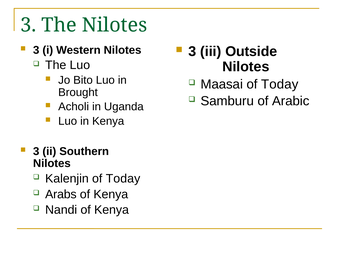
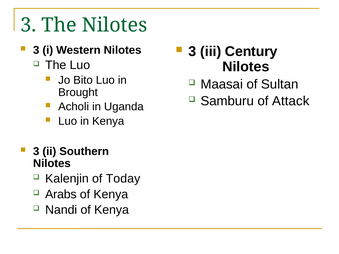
Outside: Outside -> Century (251, 52)
Maasai of Today: Today -> Sultan (280, 84)
Arabic: Arabic -> Attack (291, 101)
